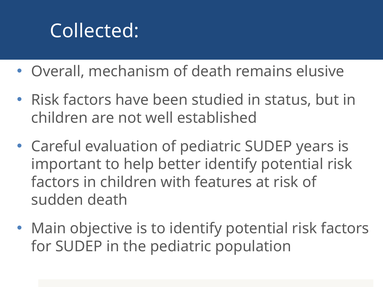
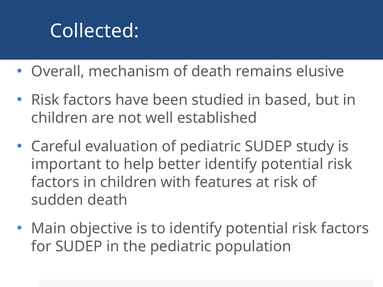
status: status -> based (288, 100)
years: years -> study (315, 147)
